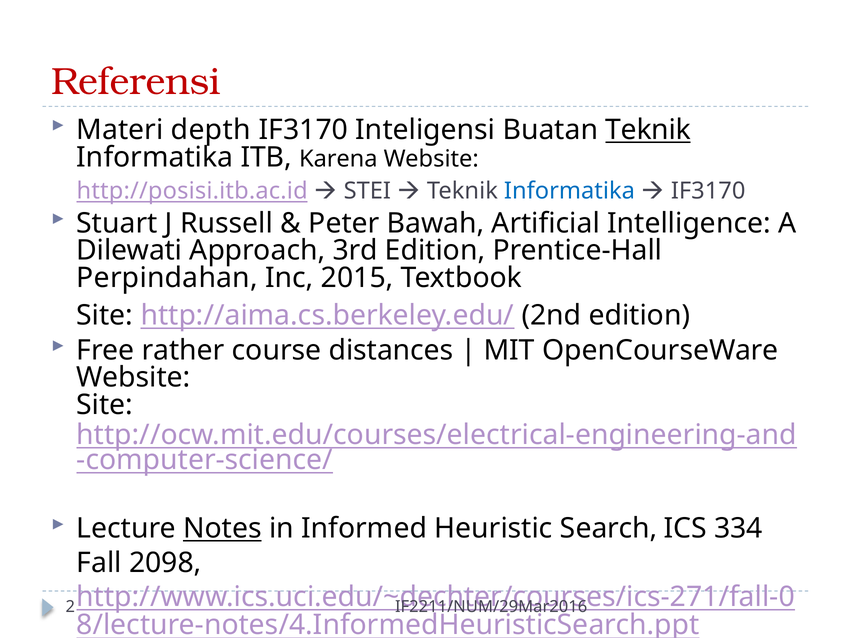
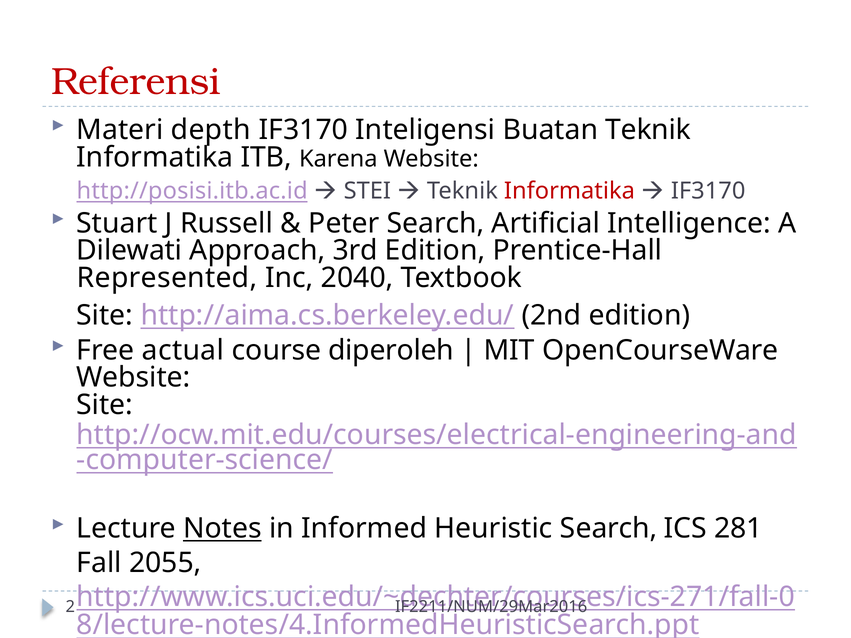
Teknik underline: present -> none (648, 130)
Informatika colour: blue -> red (569, 191)
Peter Bawah: Bawah -> Search (436, 223)
Perpindahan: Perpindahan -> Represented (167, 278)
2015: 2015 -> 2040 (357, 278)
rather: rather -> actual (183, 350)
distances: distances -> diperoleh (391, 350)
334: 334 -> 281 (738, 529)
2098: 2098 -> 2055 (165, 563)
